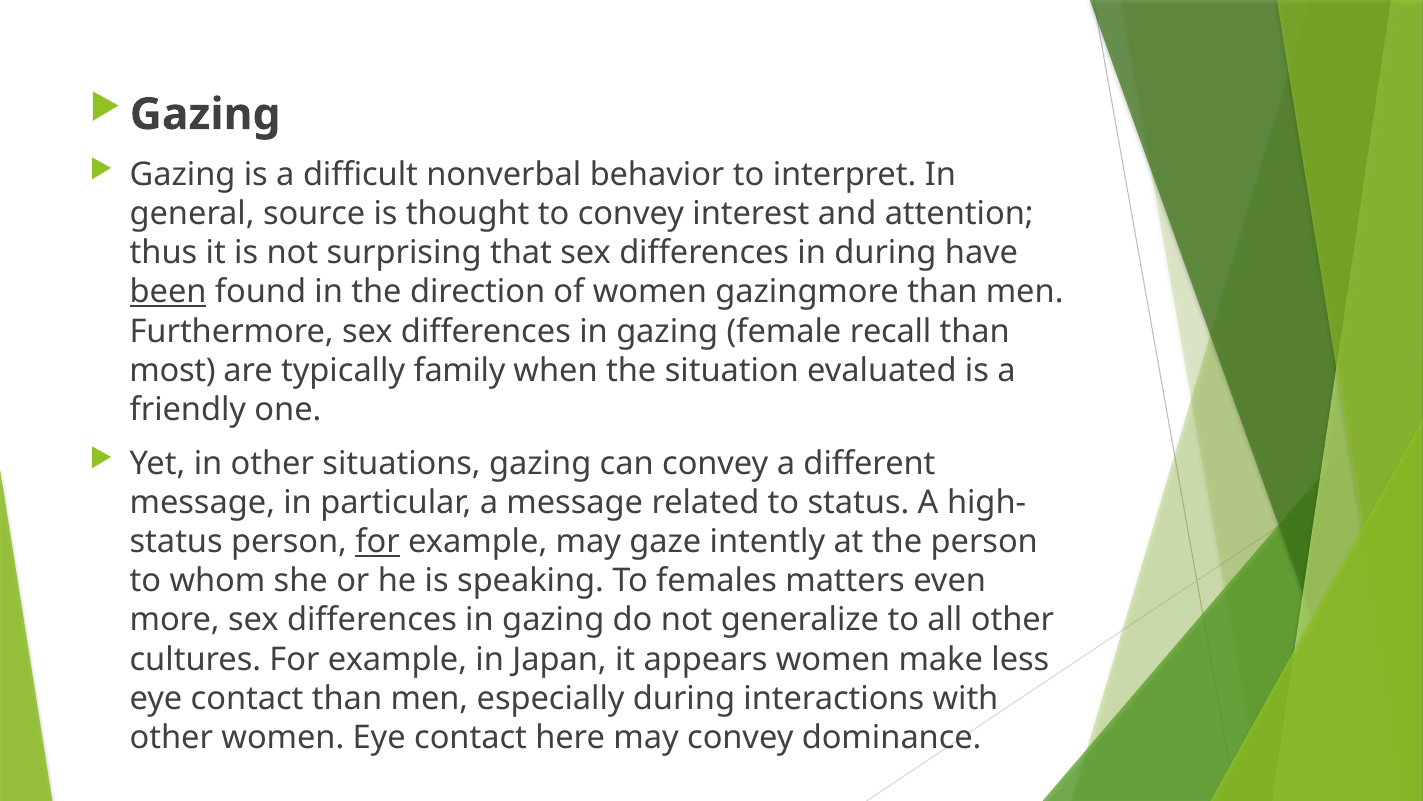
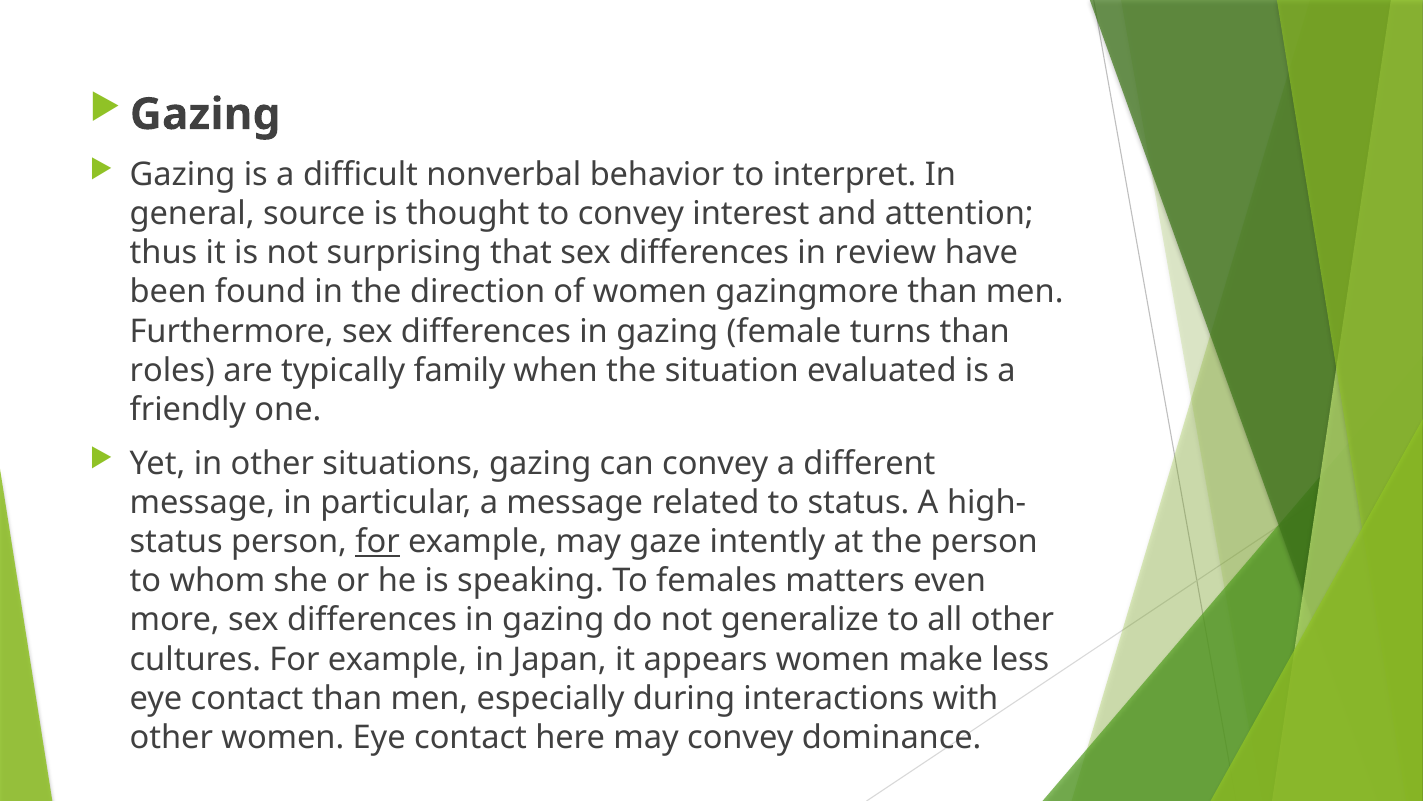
in during: during -> review (885, 253)
been underline: present -> none (168, 292)
recall: recall -> turns (890, 331)
most: most -> roles (172, 370)
